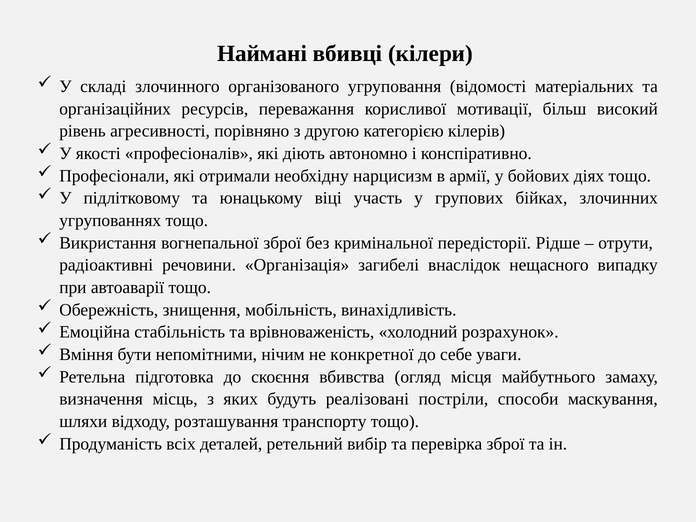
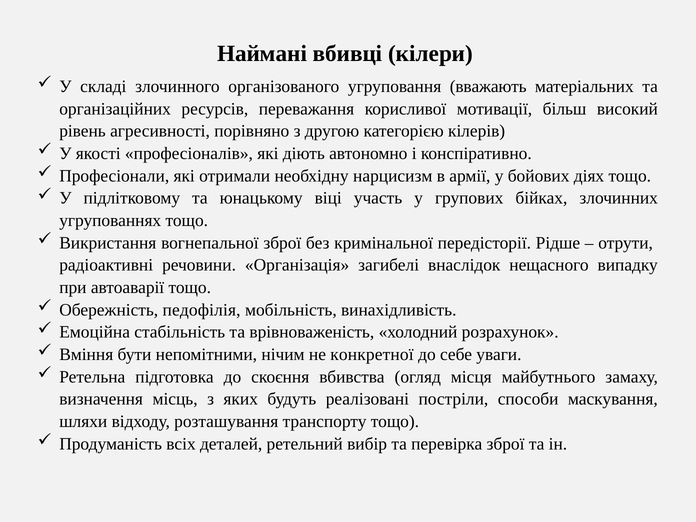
відомості: відомості -> вважають (488, 87)
знищення: знищення -> педофілія (202, 310)
